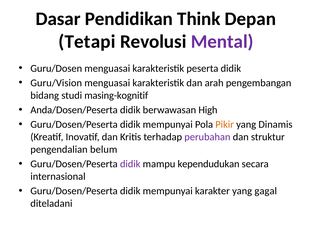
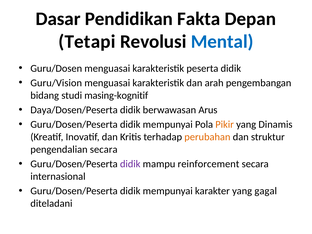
Think: Think -> Fakta (199, 19)
Mental colour: purple -> blue (222, 42)
Anda/Dosen/Peserta: Anda/Dosen/Peserta -> Daya/Dosen/Peserta (74, 110)
High: High -> Arus (208, 110)
perubahan colour: purple -> orange (207, 137)
pengendalian belum: belum -> secara (104, 149)
kependudukan: kependudukan -> reinforcement (208, 164)
